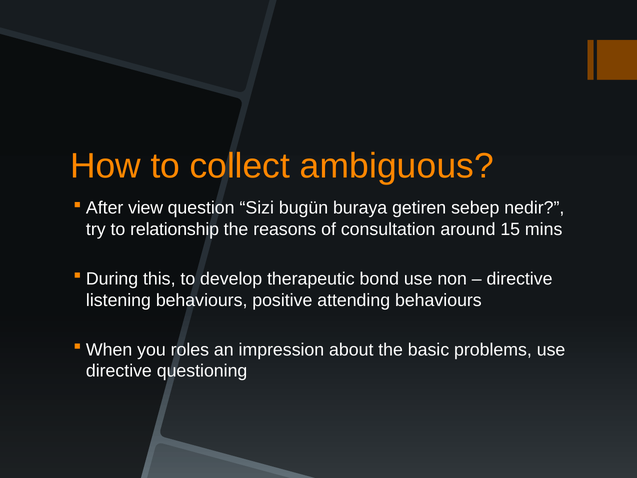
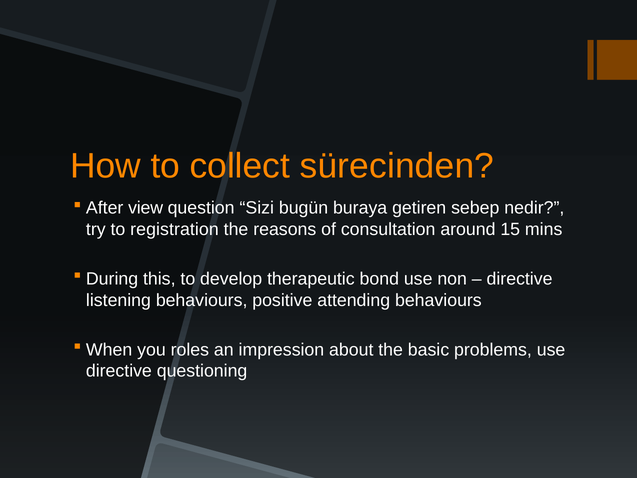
ambiguous: ambiguous -> sürecinden (397, 166)
relationship: relationship -> registration (174, 229)
